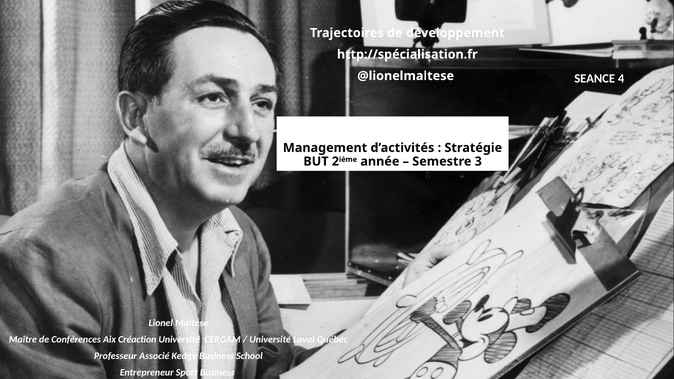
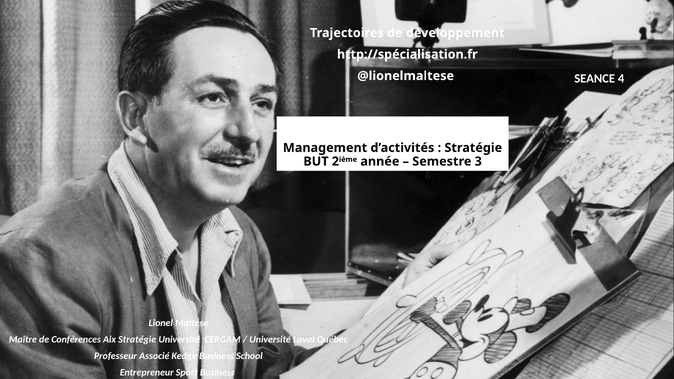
Aix Créaction: Créaction -> Stratégie (137, 340)
